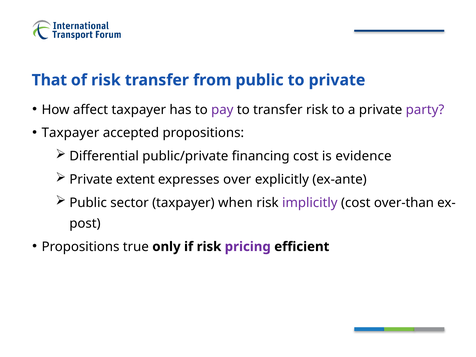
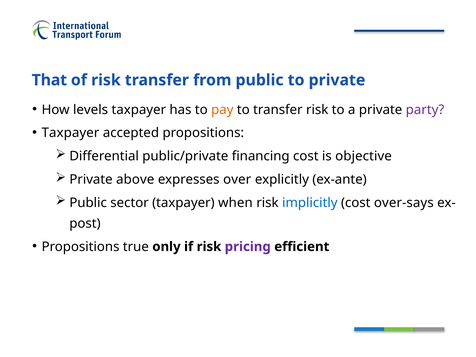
affect: affect -> levels (91, 110)
pay colour: purple -> orange (222, 110)
evidence: evidence -> objective (364, 156)
extent: extent -> above (135, 179)
implicitly colour: purple -> blue (310, 203)
over-than: over-than -> over-says (404, 203)
